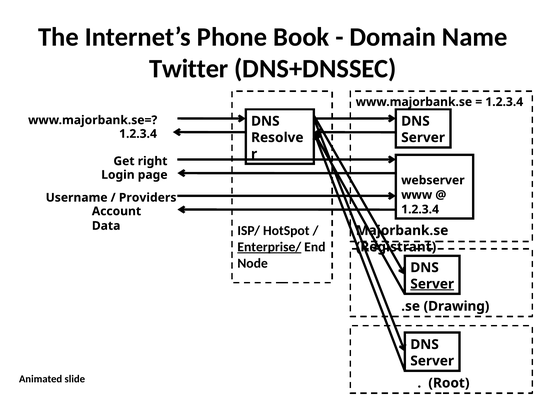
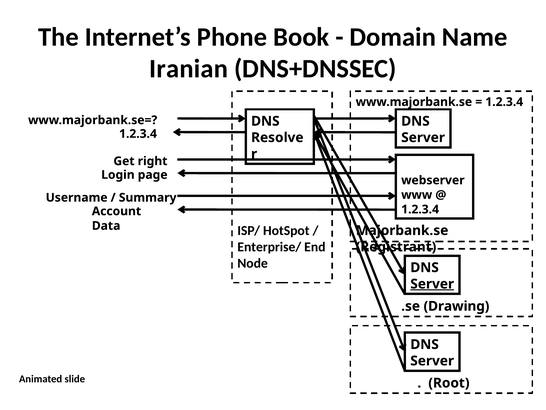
Twitter: Twitter -> Iranian (189, 69)
Providers: Providers -> Summary (148, 197)
Enterprise/ underline: present -> none (269, 247)
